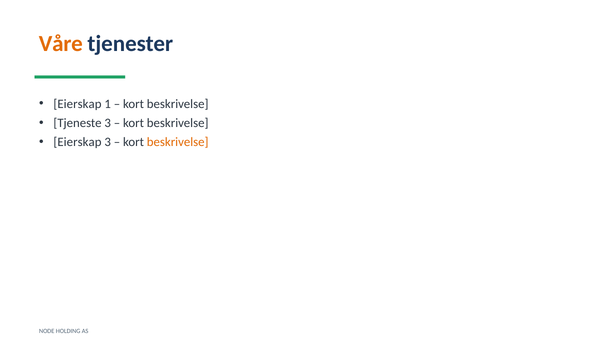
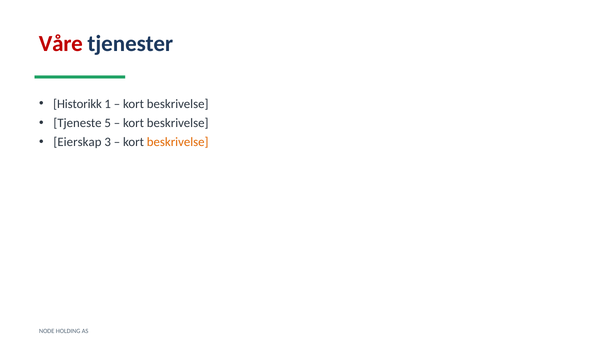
Våre colour: orange -> red (61, 44)
Eierskap: Eierskap -> Historikk (78, 104)
Tjeneste 3: 3 -> 5 (108, 123)
